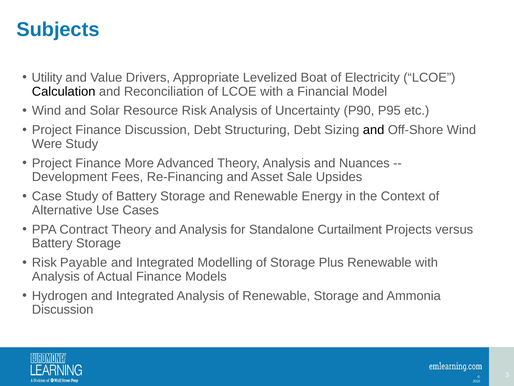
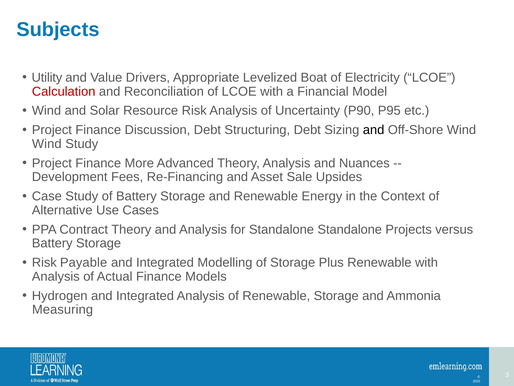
Calculation colour: black -> red (64, 91)
Were: Were -> Wind (47, 144)
Standalone Curtailment: Curtailment -> Standalone (350, 229)
Discussion: Discussion -> Measuring (63, 309)
